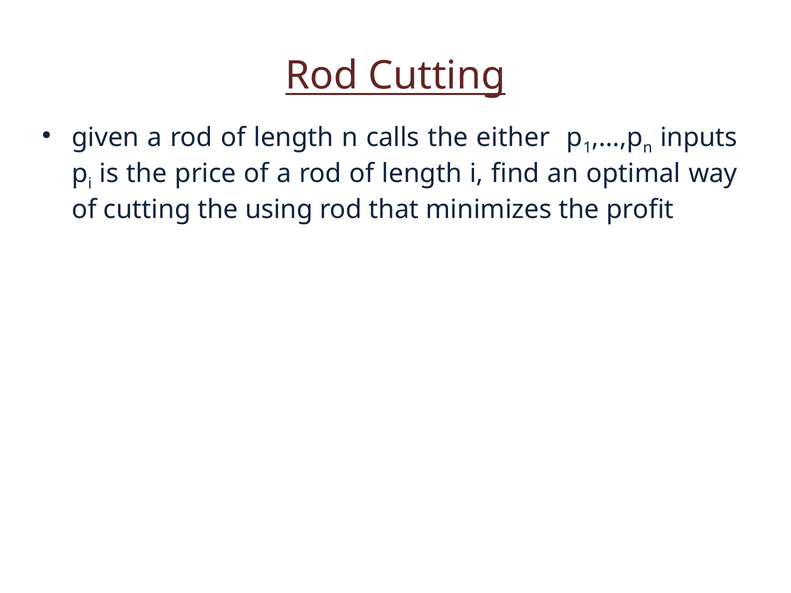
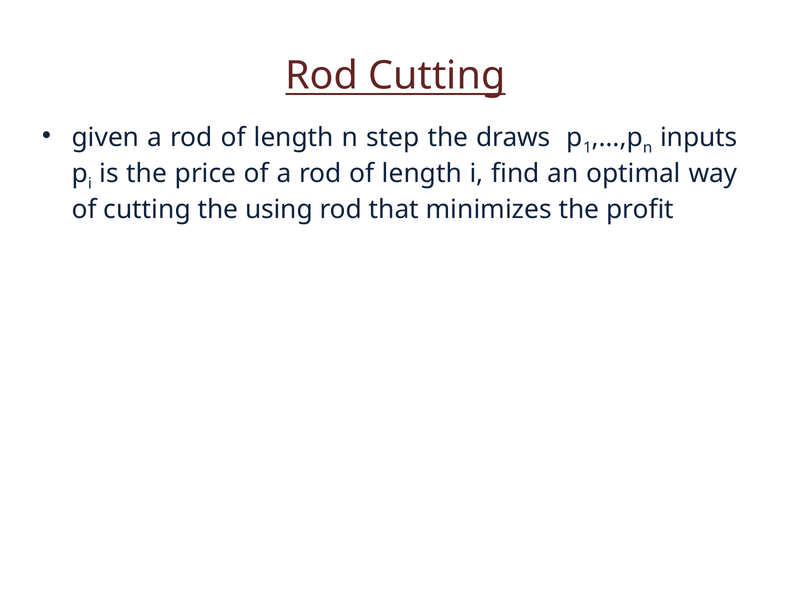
calls: calls -> step (393, 138)
either: either -> draws (513, 138)
